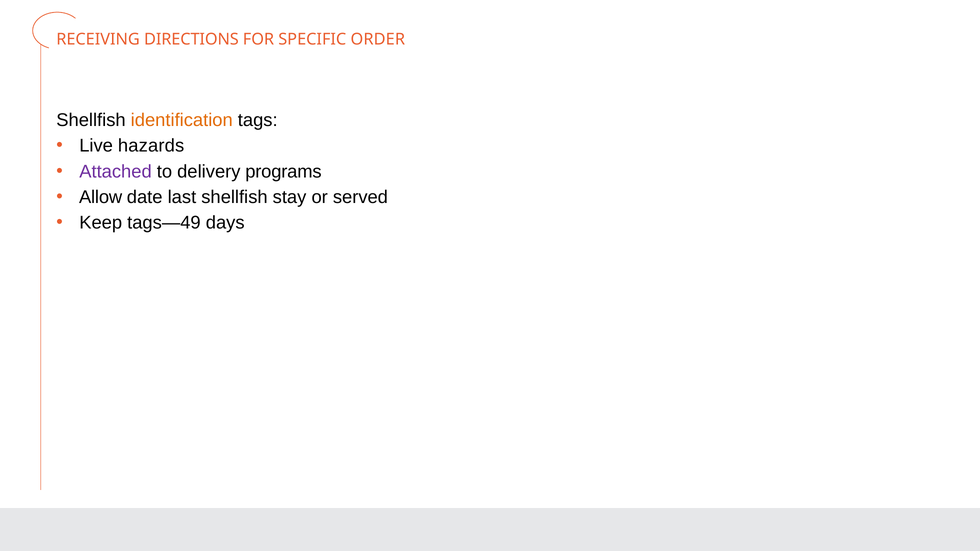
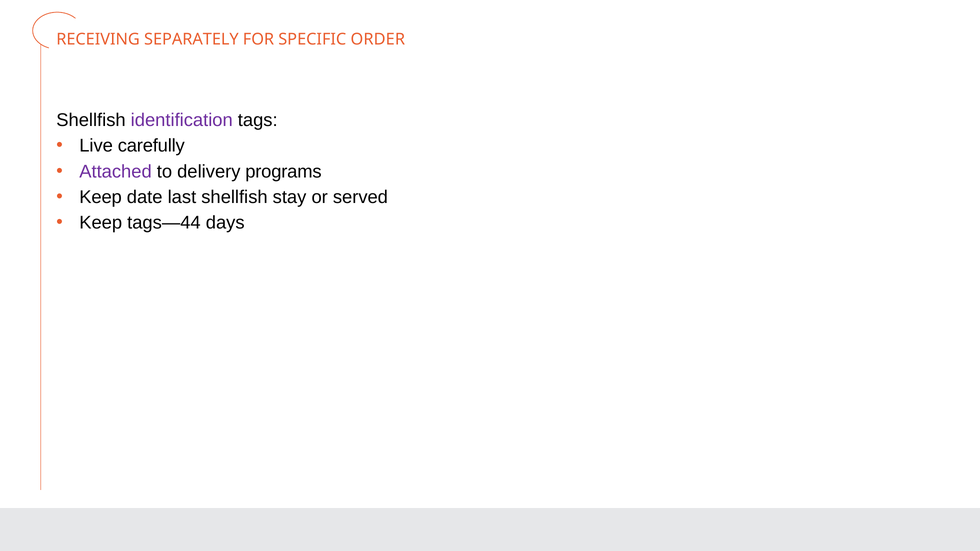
DIRECTIONS: DIRECTIONS -> SEPARATELY (191, 39)
identification colour: orange -> purple (182, 120)
hazards: hazards -> carefully (151, 146)
Allow: Allow -> Keep (101, 197)
tags—49: tags—49 -> tags—44 (164, 223)
